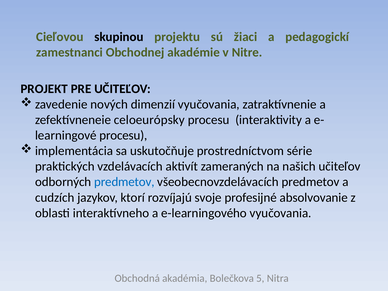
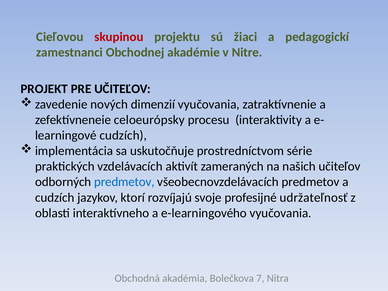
skupinou colour: black -> red (119, 37)
procesu: procesu -> cudzích (123, 135)
absolvovanie: absolvovanie -> udržateľnosť (314, 197)
5: 5 -> 7 (260, 278)
